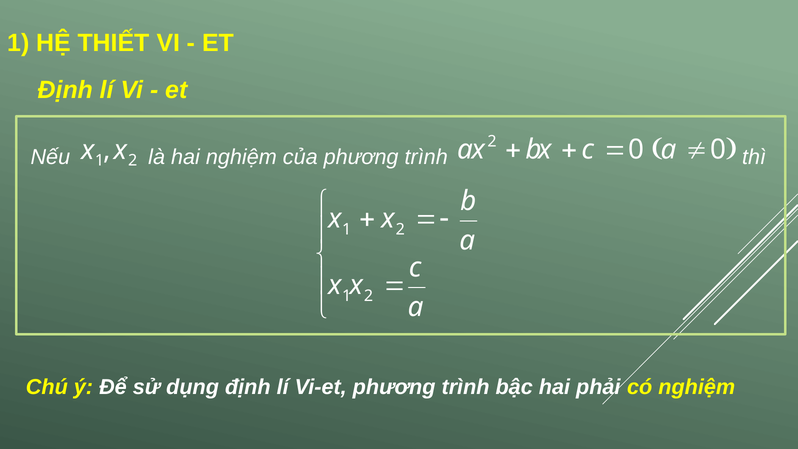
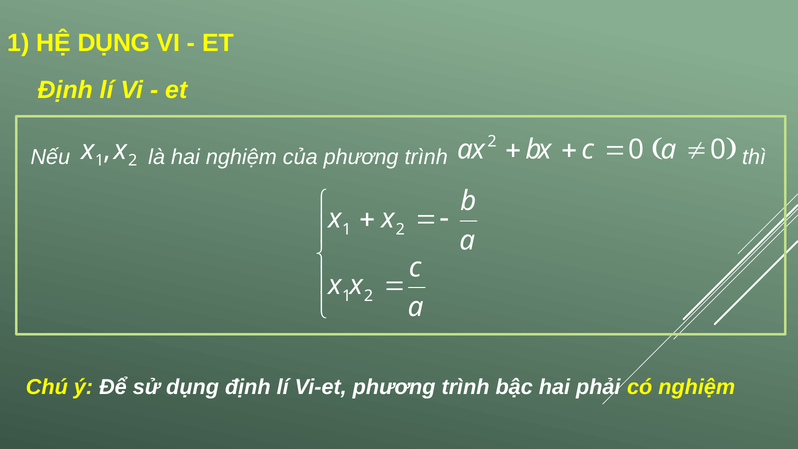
HỆ THIẾT: THIẾT -> DỤNG (114, 43)
